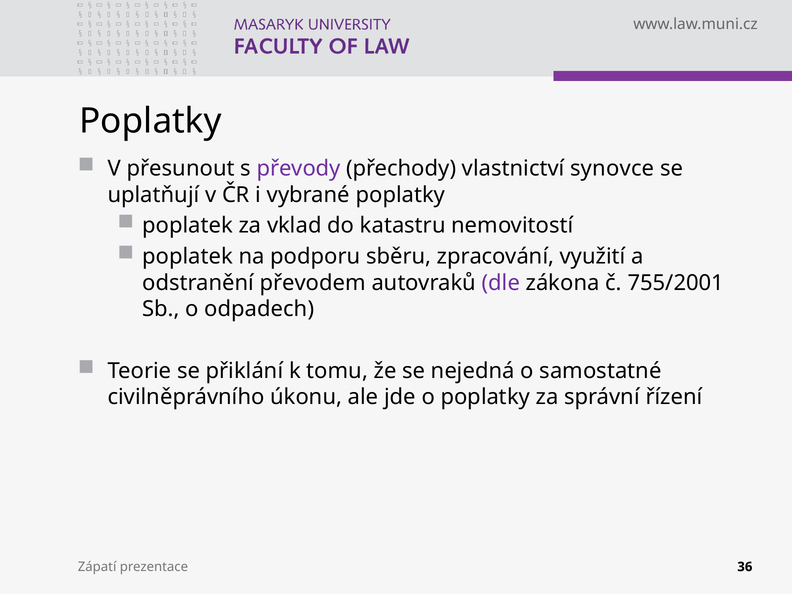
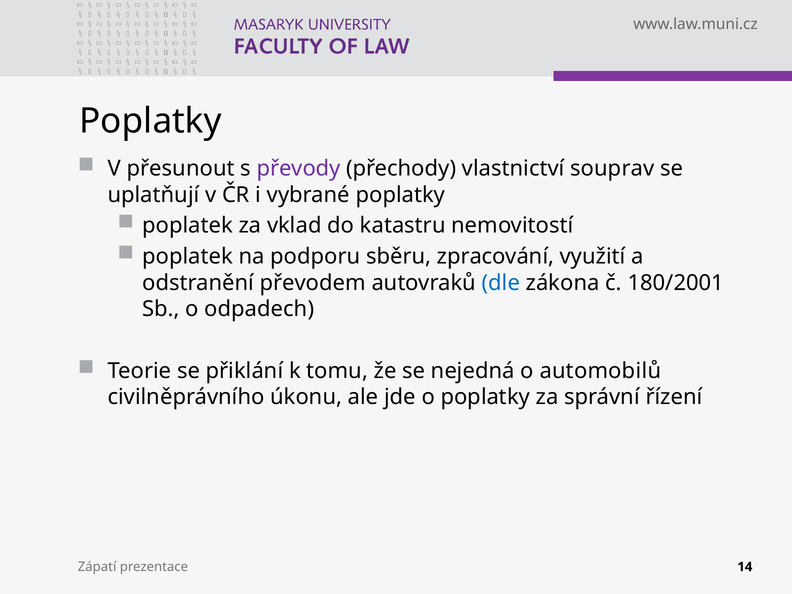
synovce: synovce -> souprav (612, 168)
dle colour: purple -> blue (501, 283)
755/2001: 755/2001 -> 180/2001 (676, 283)
samostatné: samostatné -> automobilů (600, 371)
36: 36 -> 14 (745, 567)
